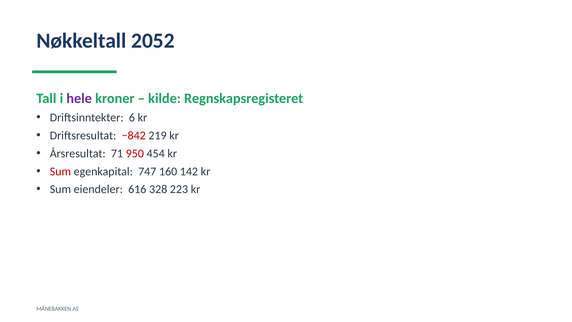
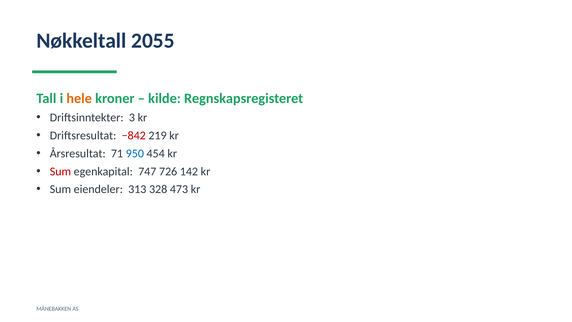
2052: 2052 -> 2055 (153, 41)
hele colour: purple -> orange (79, 98)
6: 6 -> 3 (132, 118)
950 colour: red -> blue (135, 153)
160: 160 -> 726 (168, 171)
616: 616 -> 313 (137, 189)
223: 223 -> 473 (179, 189)
